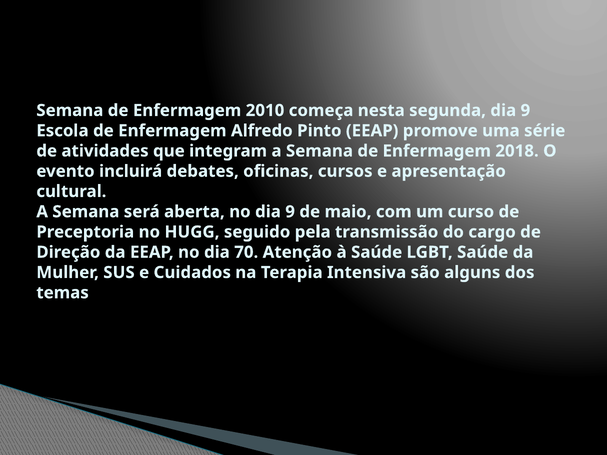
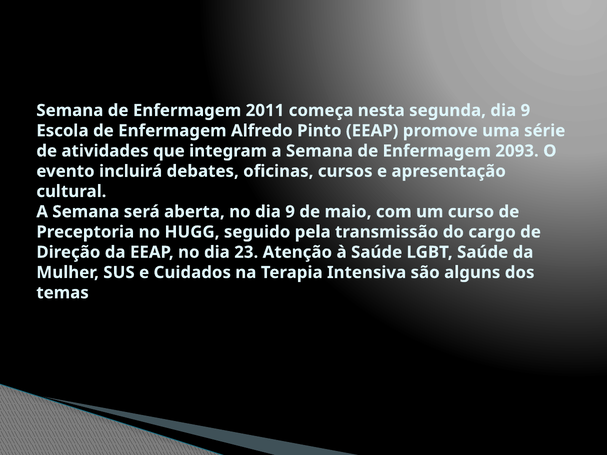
2010: 2010 -> 2011 (265, 111)
2018: 2018 -> 2093 (517, 151)
70: 70 -> 23 (246, 252)
